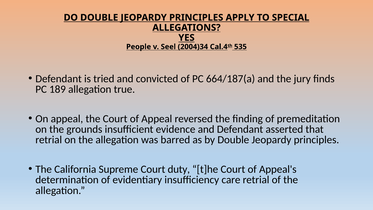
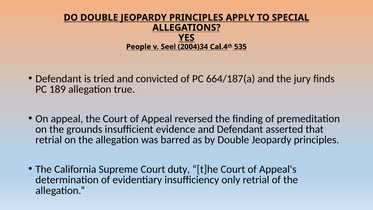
care: care -> only (231, 180)
